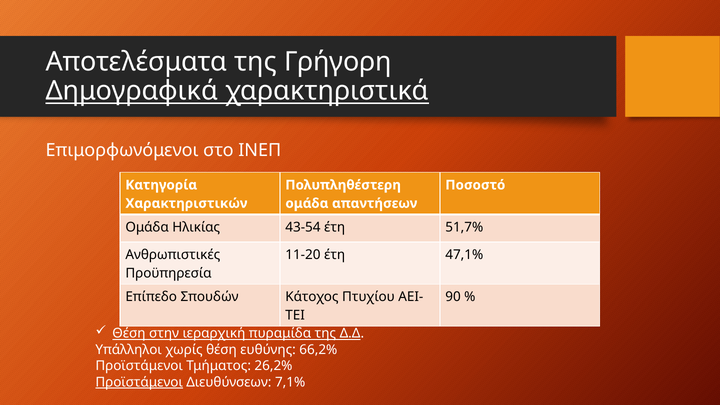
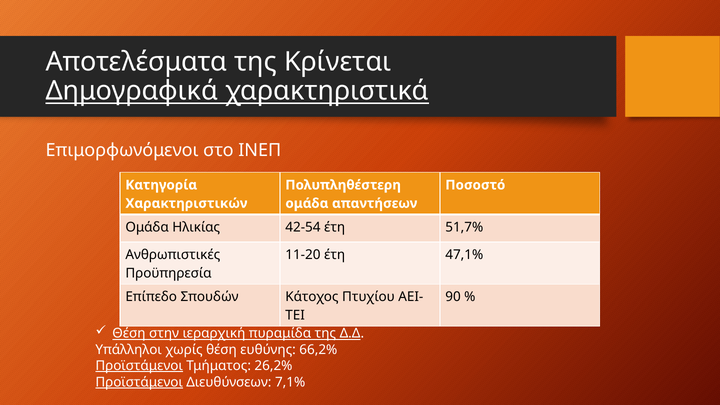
Γρήγορη: Γρήγορη -> Κρίνεται (338, 62)
43-54: 43-54 -> 42-54 (303, 227)
Προϊστάμενοι underline: none -> present (139, 366)
